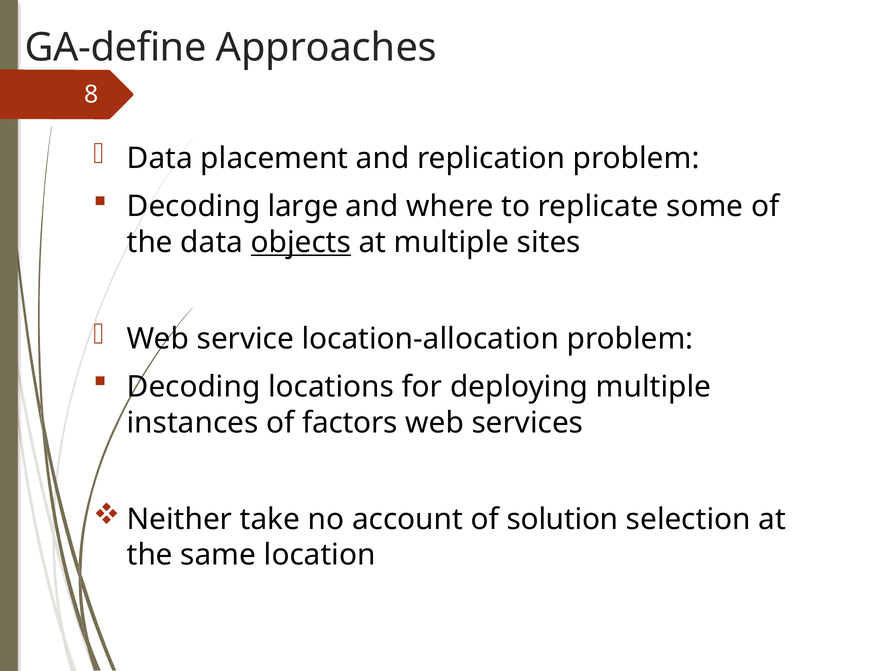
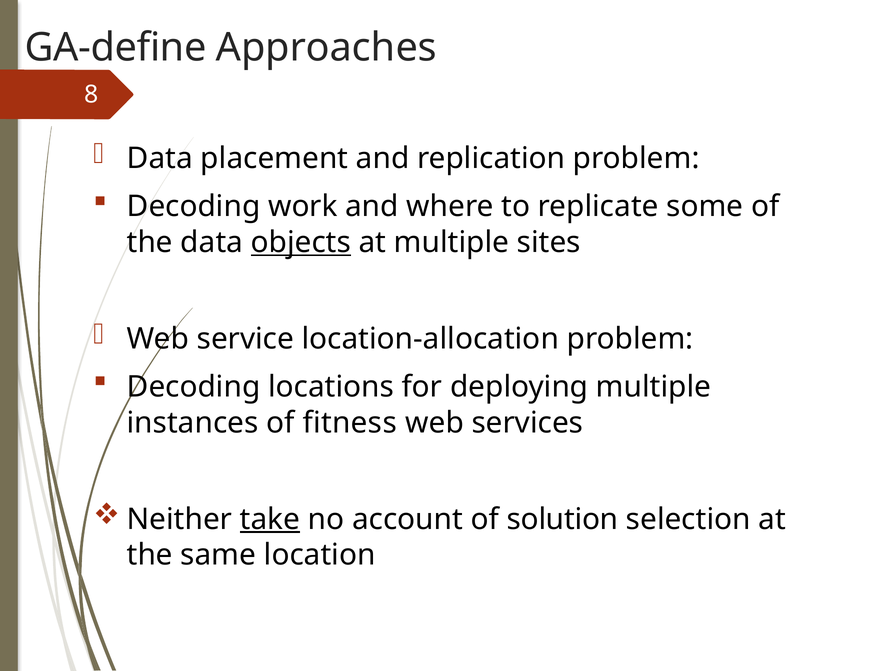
large: large -> work (303, 206)
factors: factors -> fitness (350, 422)
take underline: none -> present (270, 519)
